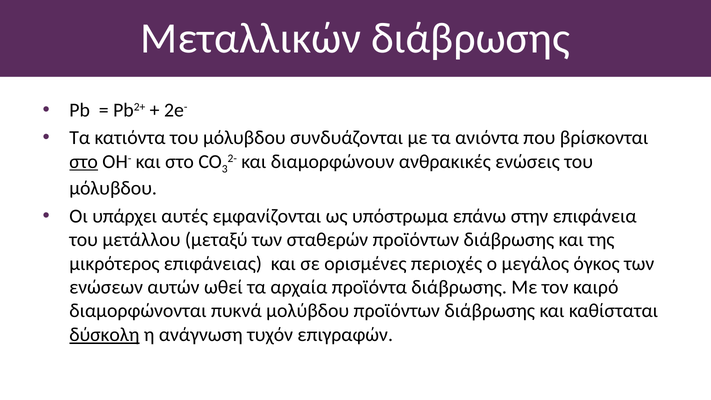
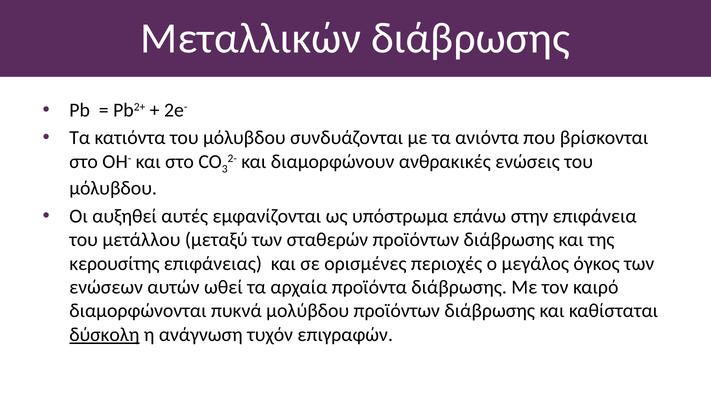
στο underline: present -> none (84, 161)
υπάρχει: υπάρχει -> αυξηθεί (125, 216)
μικρότερος: μικρότερος -> κερουσίτης (114, 264)
